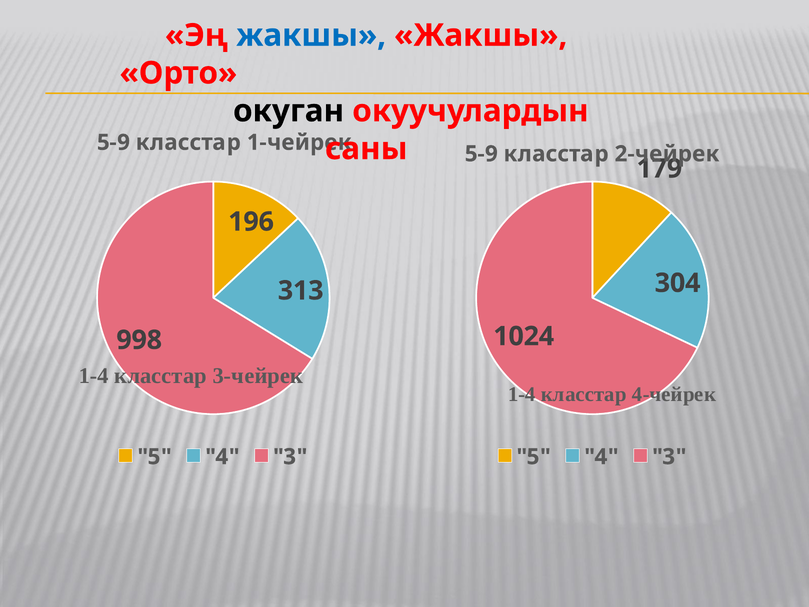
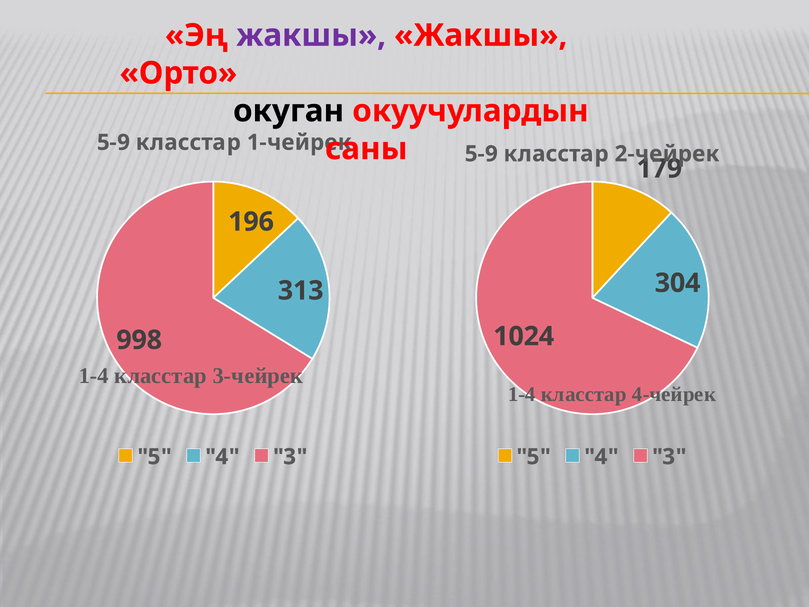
жакшы colour: blue -> purple (311, 35)
